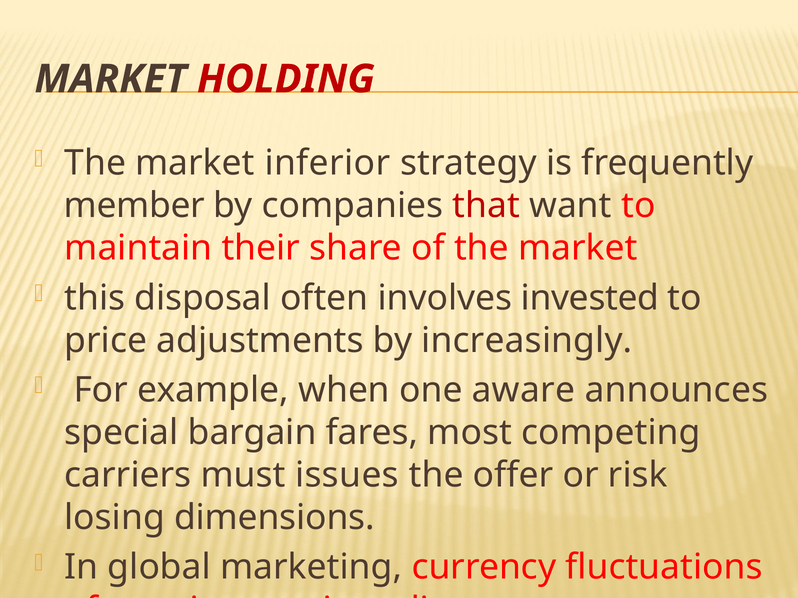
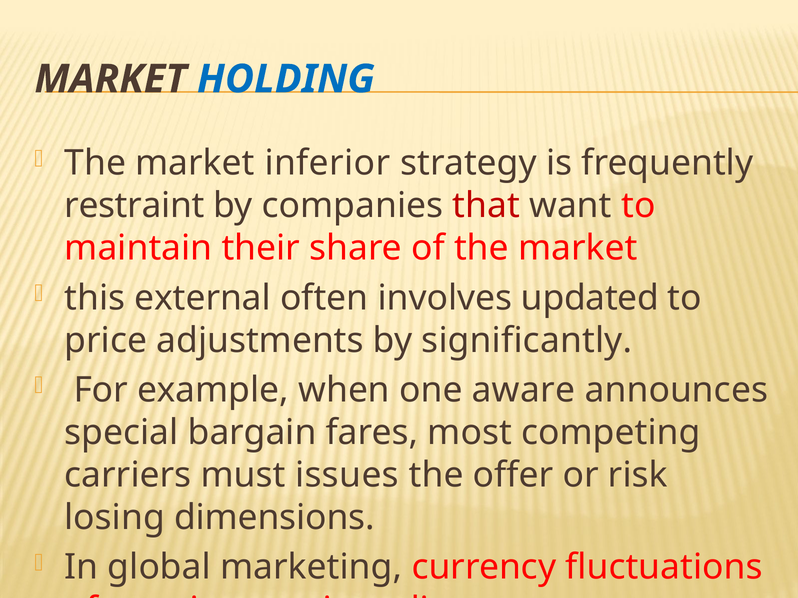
HOLDING colour: red -> blue (286, 79)
member: member -> restraint (134, 206)
disposal: disposal -> external (203, 298)
invested: invested -> updated (590, 298)
increasingly: increasingly -> significantly (527, 341)
